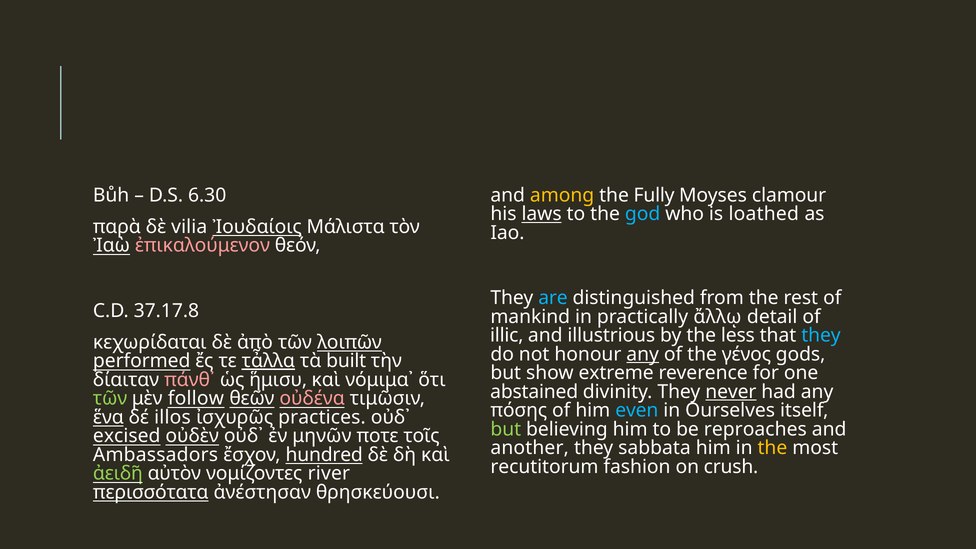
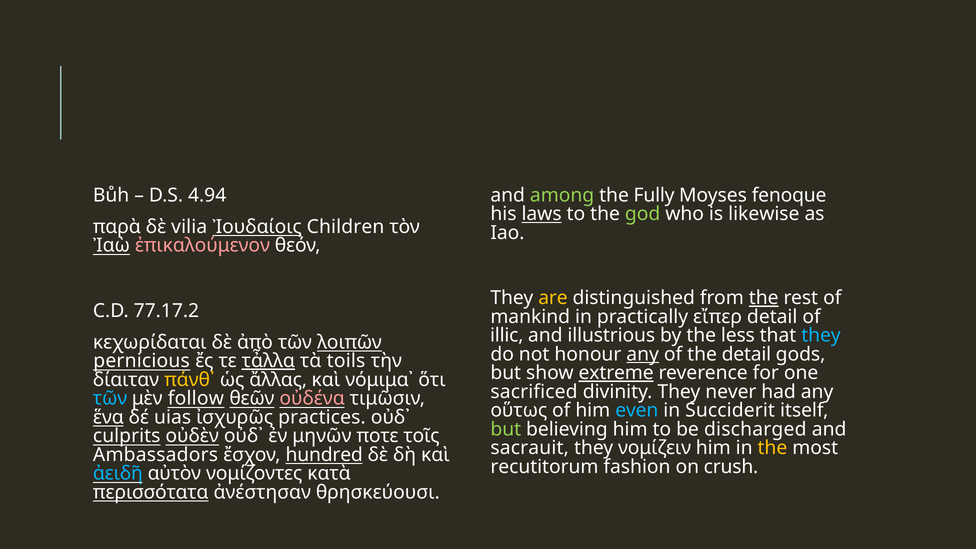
6.30: 6.30 -> 4.94 (207, 195)
among colour: yellow -> light green (562, 195)
clamour: clamour -> fenoque (789, 195)
god colour: light blue -> light green (643, 214)
loathed: loathed -> likewise (764, 214)
Μάλιστα: Μάλιστα -> Children (346, 227)
are colour: light blue -> yellow (553, 298)
the underline: none -> present (764, 298)
37.17.8: 37.17.8 -> 77.17.2 (166, 311)
ἄλλῳ: ἄλλῳ -> εἴπερ (718, 317)
the γένος: γένος -> detail (746, 354)
performed: performed -> pernicious (142, 361)
built: built -> toils (346, 361)
extreme underline: none -> present (616, 373)
πάνθ᾽ colour: pink -> yellow (190, 380)
ἥμισυ: ἥμισυ -> ἄλλας (278, 380)
abstained: abstained -> sacrificed (534, 392)
never underline: present -> none (731, 392)
τῶν colour: light green -> light blue (110, 399)
πόσης: πόσης -> οὕτως (519, 411)
Ourselves: Ourselves -> Succiderit (730, 411)
illos: illos -> uias (173, 417)
reproaches: reproaches -> discharged (755, 429)
excised: excised -> culprits (127, 436)
another: another -> sacrauit (530, 448)
sabbata: sabbata -> νομίζειν (655, 448)
ἀειδῆ colour: light green -> light blue (118, 474)
river: river -> κατὰ (329, 474)
